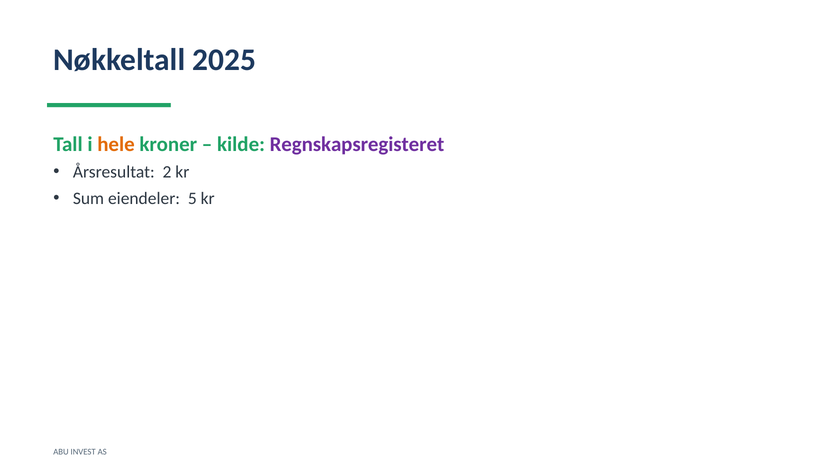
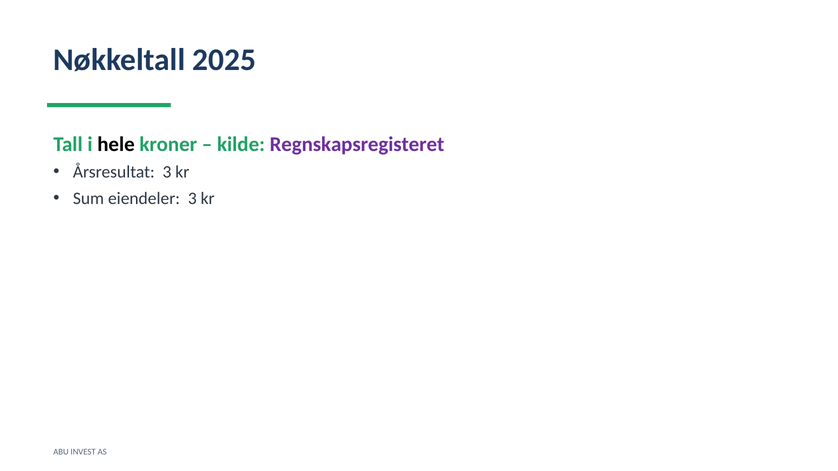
hele colour: orange -> black (116, 144)
Årsresultat 2: 2 -> 3 (167, 172)
eiendeler 5: 5 -> 3 (192, 199)
